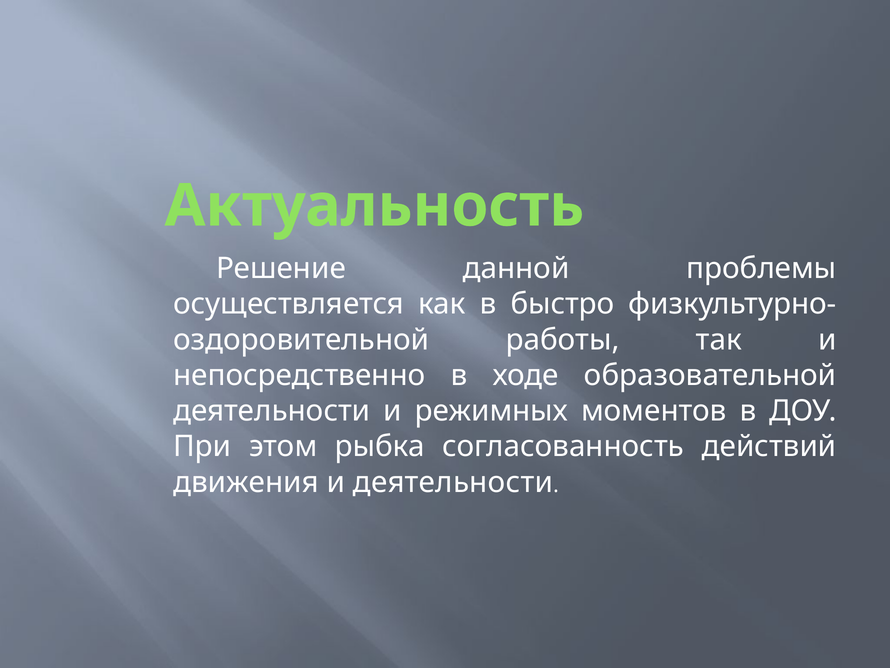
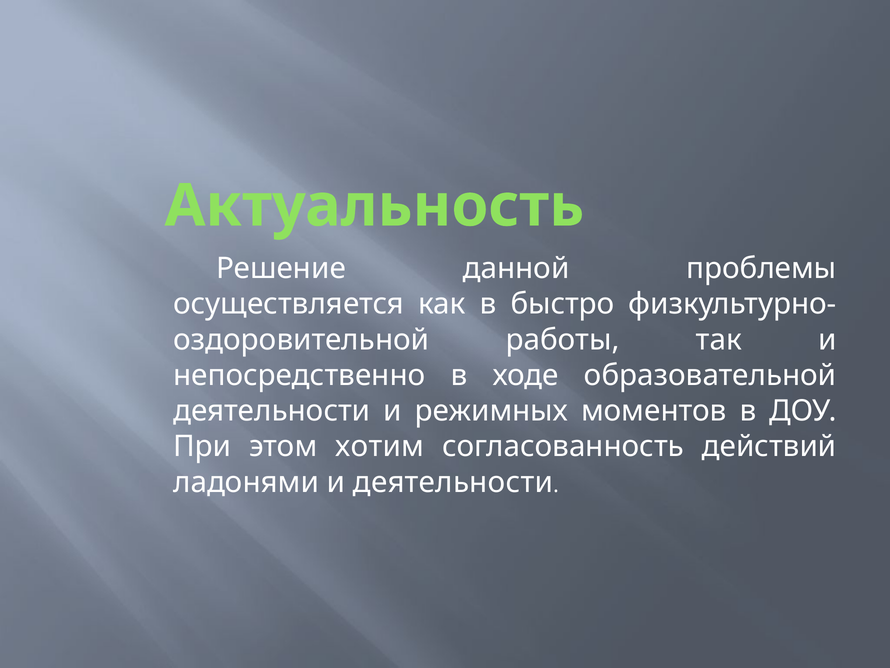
рыбка: рыбка -> хотим (380, 446)
движения: движения -> ладонями (246, 482)
